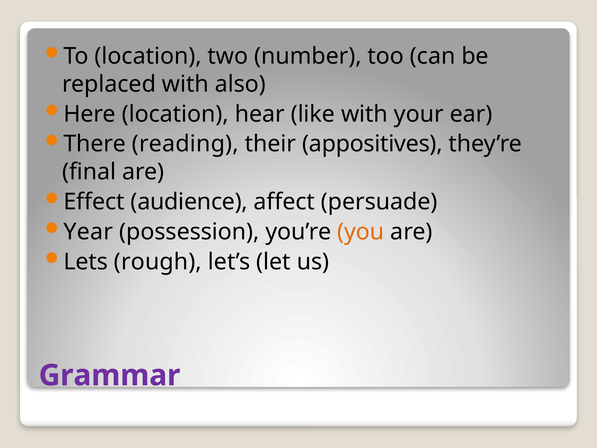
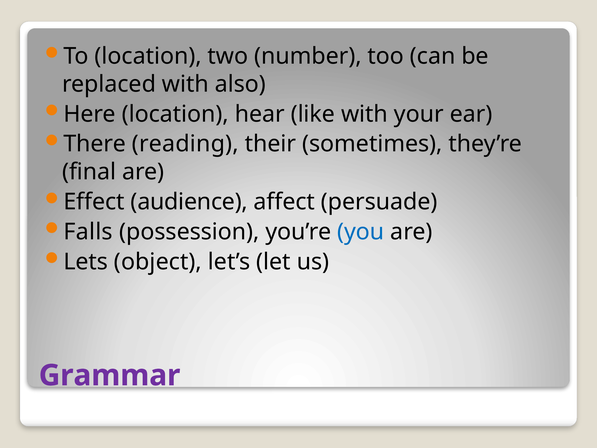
appositives: appositives -> sometimes (372, 144)
Year: Year -> Falls (88, 232)
you colour: orange -> blue (361, 232)
rough: rough -> object (158, 262)
